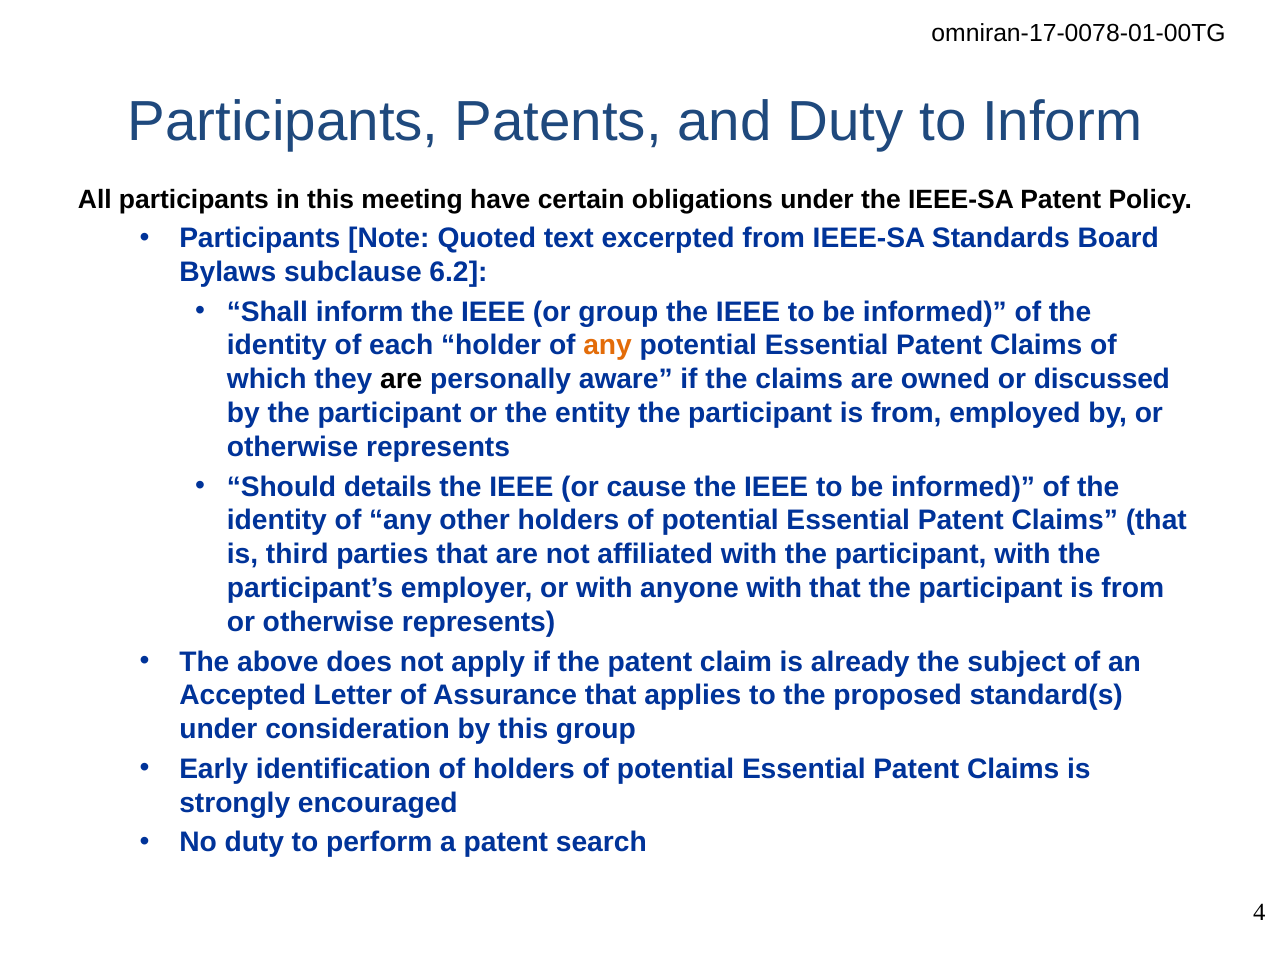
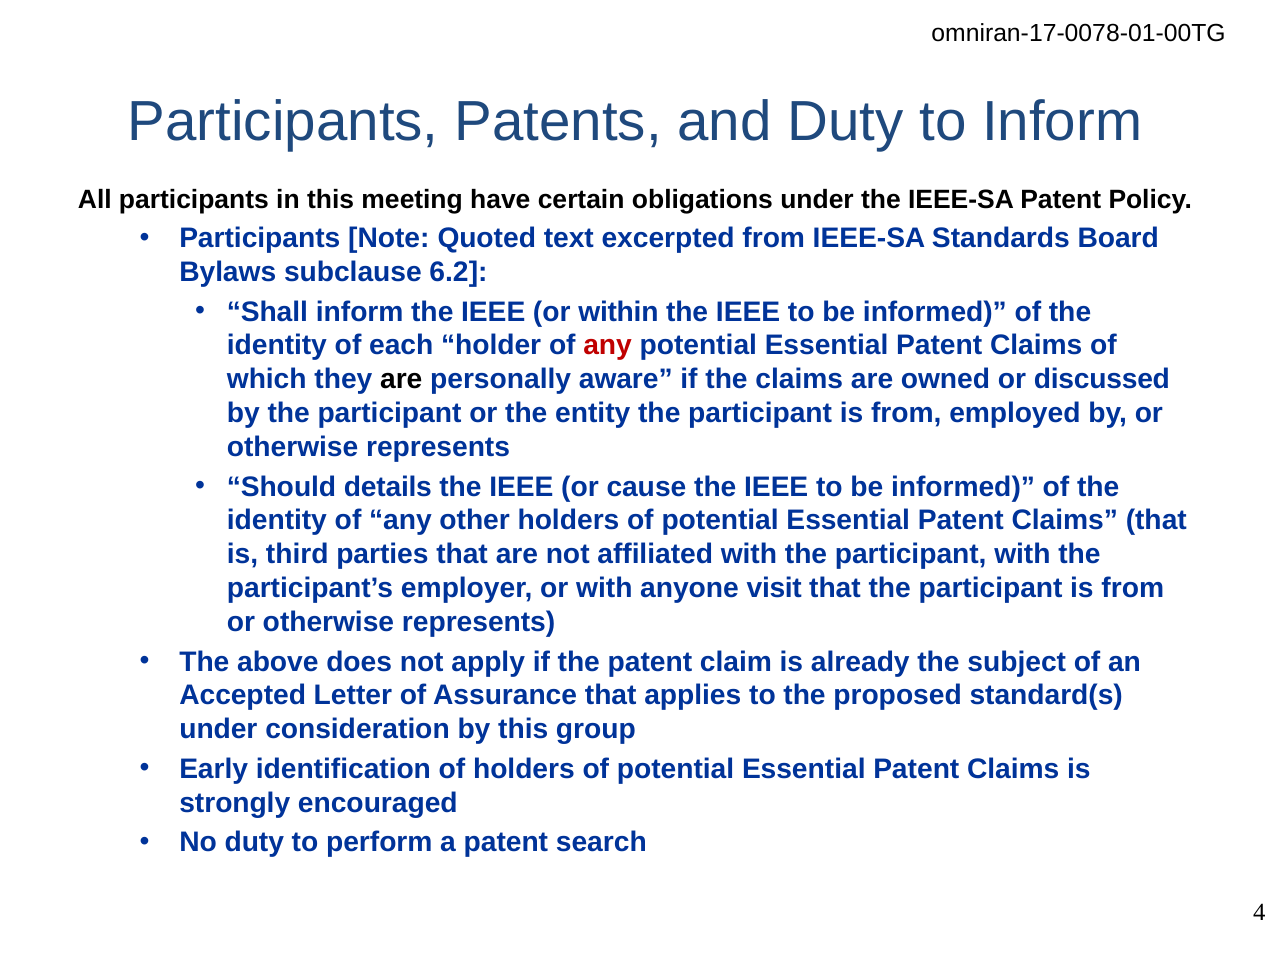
or group: group -> within (618, 312)
any colour: orange -> red (608, 346)
anyone with: with -> visit (774, 589)
